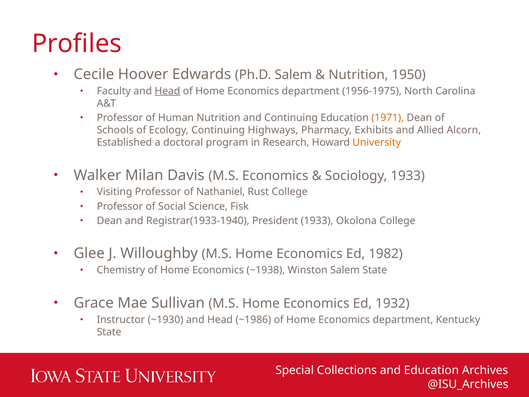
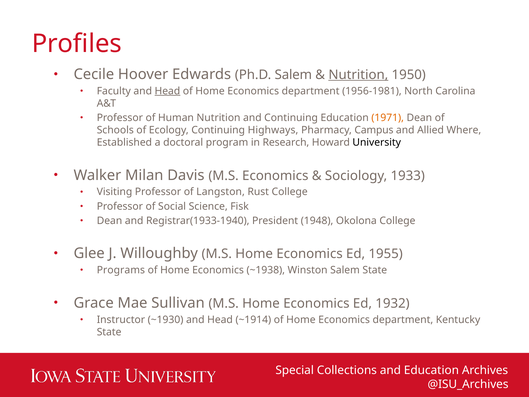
Nutrition underline: none -> present (358, 75)
1956-1975: 1956-1975 -> 1956-1981 (372, 91)
Exhibits: Exhibits -> Campus (374, 130)
Alcorn: Alcorn -> Where (464, 130)
University colour: orange -> black (377, 142)
Nathaniel: Nathaniel -> Langston (221, 192)
President 1933: 1933 -> 1948 (317, 221)
1982: 1982 -> 1955 (386, 254)
Chemistry: Chemistry -> Programs (121, 270)
~1986: ~1986 -> ~1914 (253, 319)
